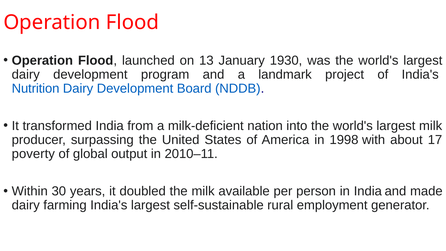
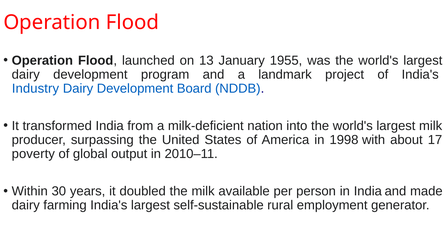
1930: 1930 -> 1955 (286, 60)
Nutrition: Nutrition -> Industry (35, 88)
